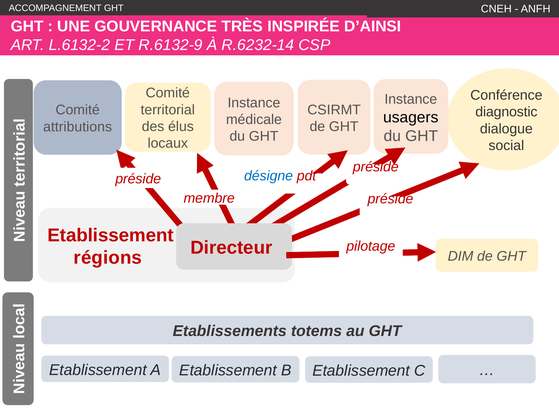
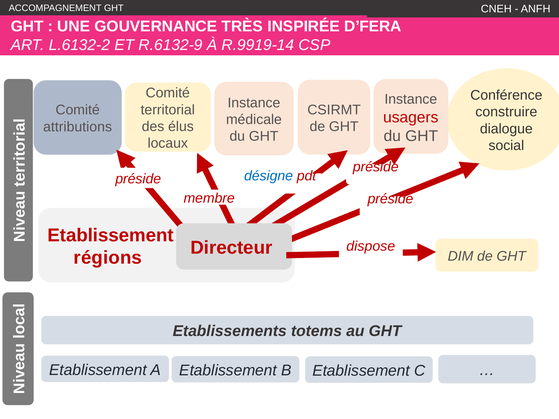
D’AINSI: D’AINSI -> D’FERA (373, 26)
R.6232-14: R.6232-14 -> R.9919-14 (258, 45)
diagnostic: diagnostic -> construire (506, 112)
usagers colour: black -> red (411, 118)
pilotage: pilotage -> dispose (371, 246)
